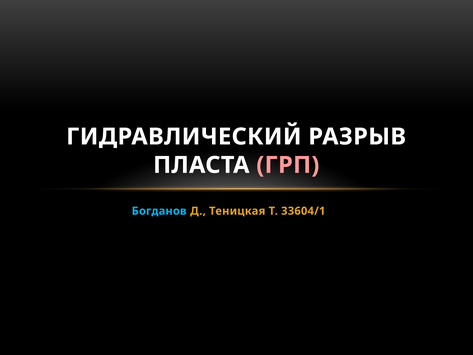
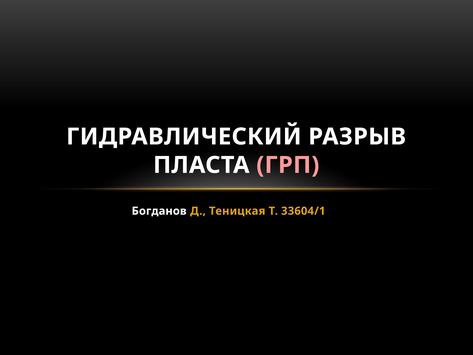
Богданов colour: light blue -> white (159, 211)
